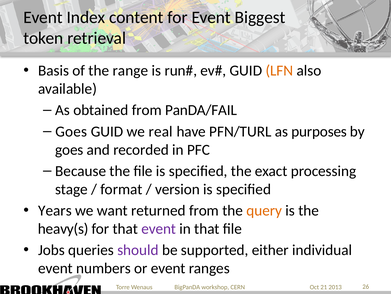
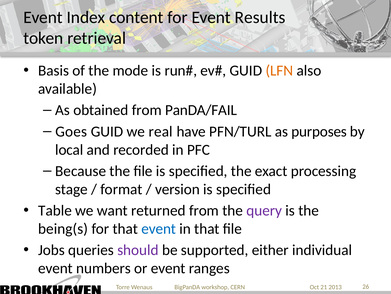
Biggest: Biggest -> Results (260, 17)
range: range -> mode (130, 70)
goes: goes -> local (69, 149)
Years: Years -> Table (55, 210)
query colour: orange -> purple (264, 210)
heavy(s: heavy(s -> being(s (63, 228)
event colour: purple -> blue (159, 228)
